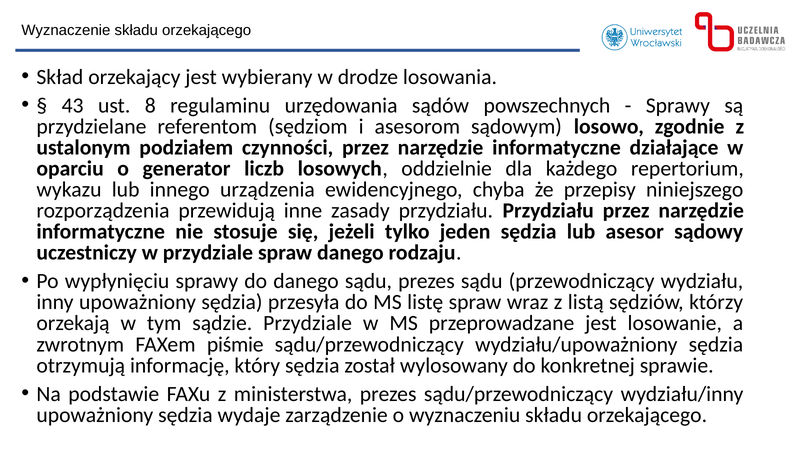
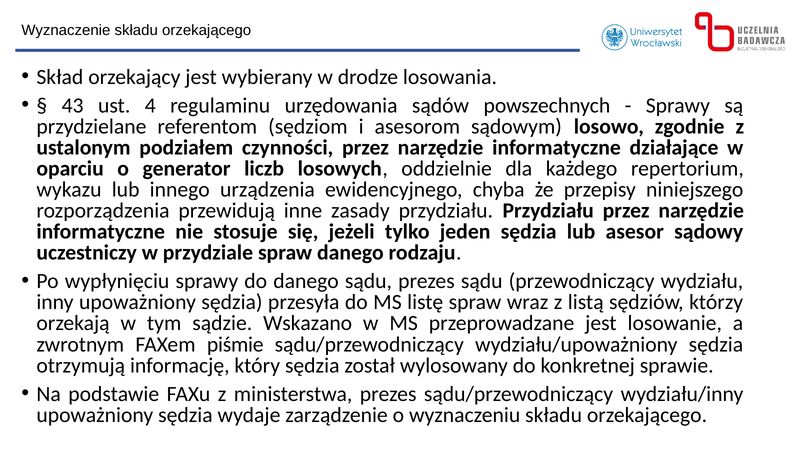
8: 8 -> 4 (150, 105)
sądzie Przydziale: Przydziale -> Wskazano (308, 323)
